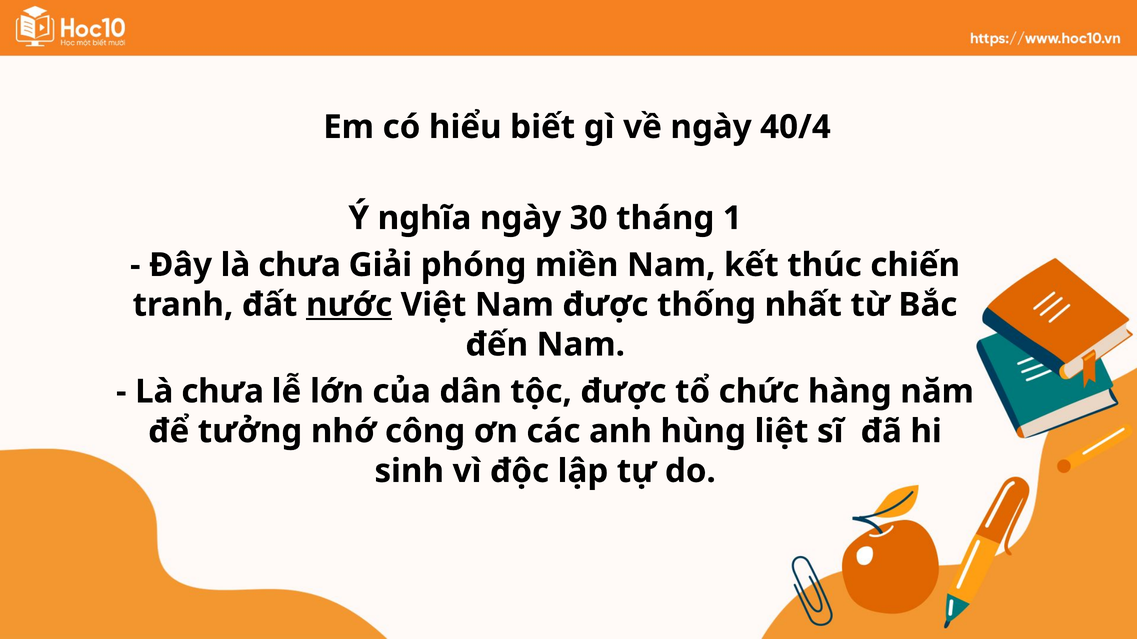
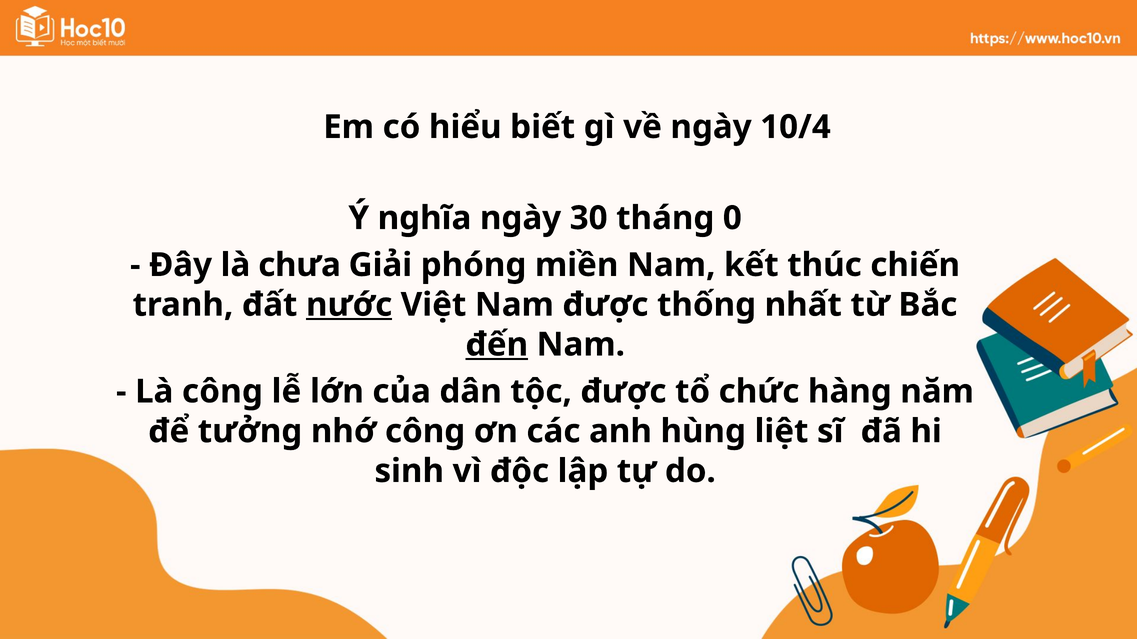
40/4: 40/4 -> 10/4 (795, 127)
1: 1 -> 0 (732, 218)
đến underline: none -> present (497, 345)
chưa: chưa -> công (222, 392)
